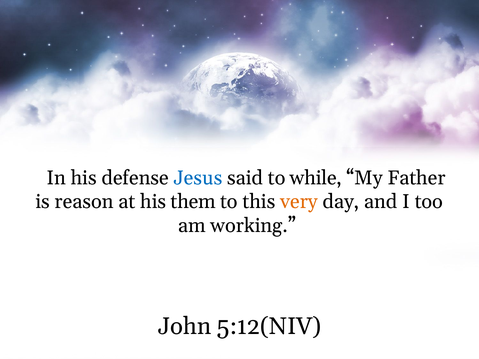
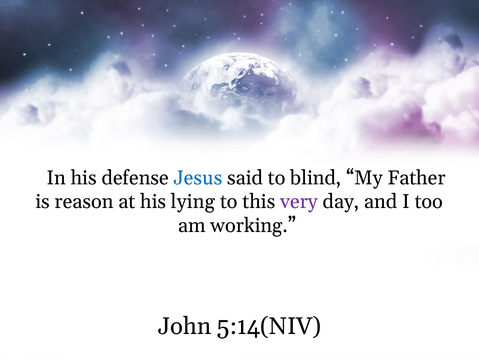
while: while -> blind (316, 178)
them: them -> lying (193, 202)
very colour: orange -> purple (299, 202)
5:12(NIV: 5:12(NIV -> 5:14(NIV (269, 327)
